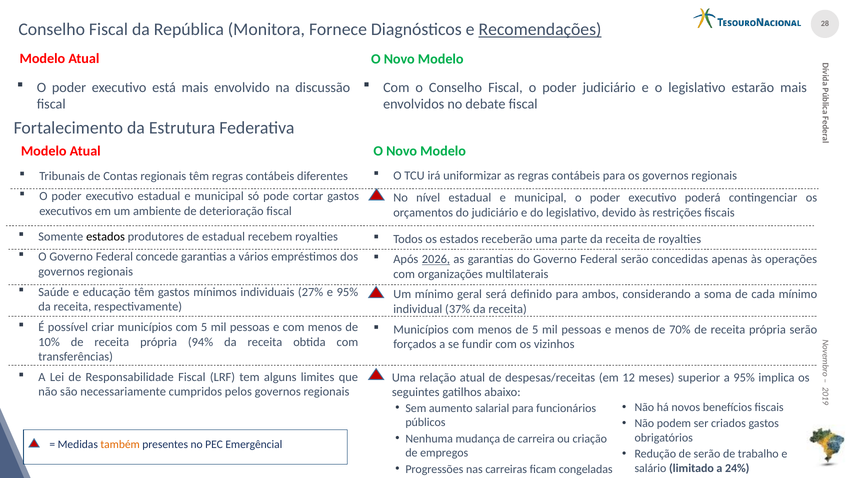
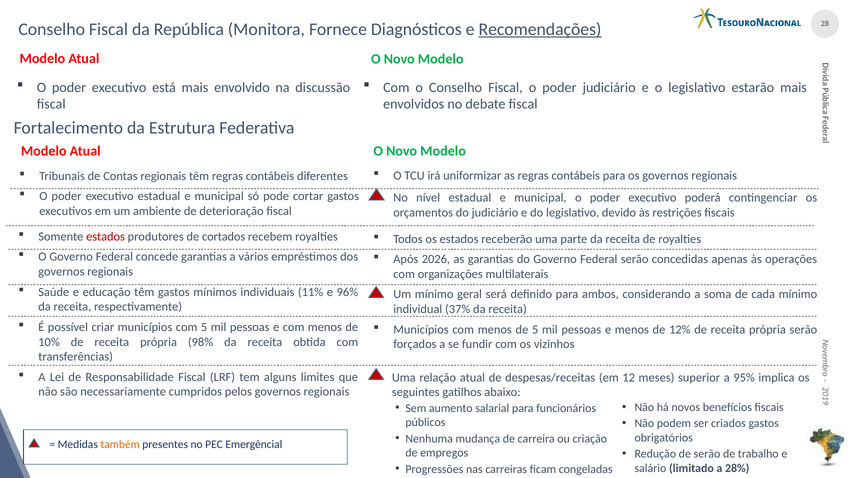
estados colour: black -> red (106, 237)
de estadual: estadual -> cortados (224, 237)
2026 underline: present -> none (436, 259)
27%: 27% -> 11% (311, 292)
e 95%: 95% -> 96% (347, 292)
70%: 70% -> 12% (680, 330)
94%: 94% -> 98% (201, 342)
24%: 24% -> 28% (737, 468)
